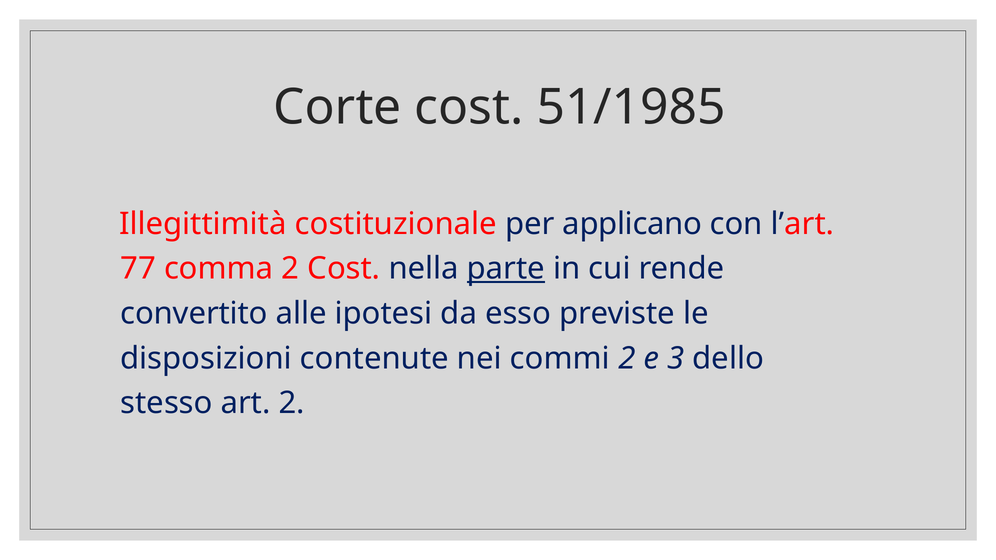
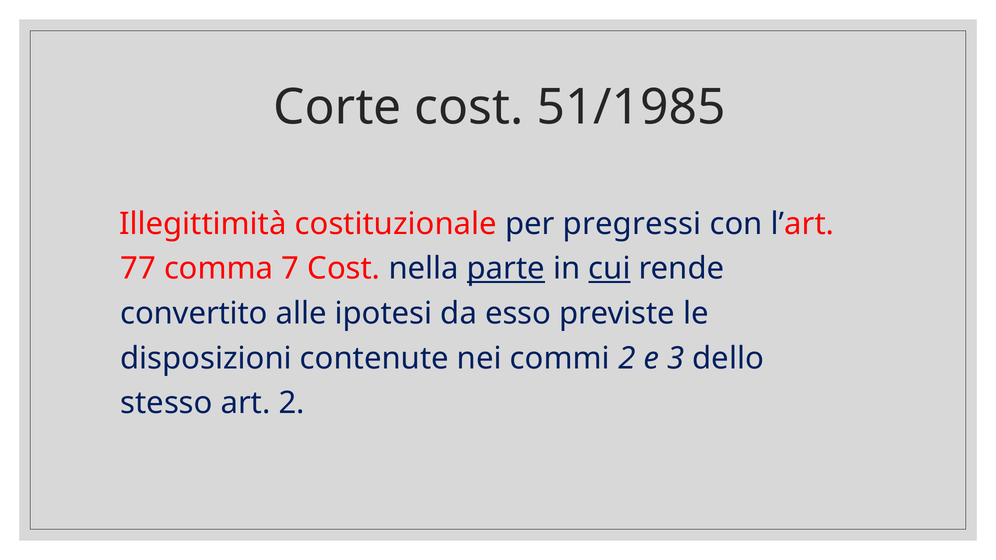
applicano: applicano -> pregressi (632, 224)
comma 2: 2 -> 7 (290, 269)
cui underline: none -> present (610, 269)
